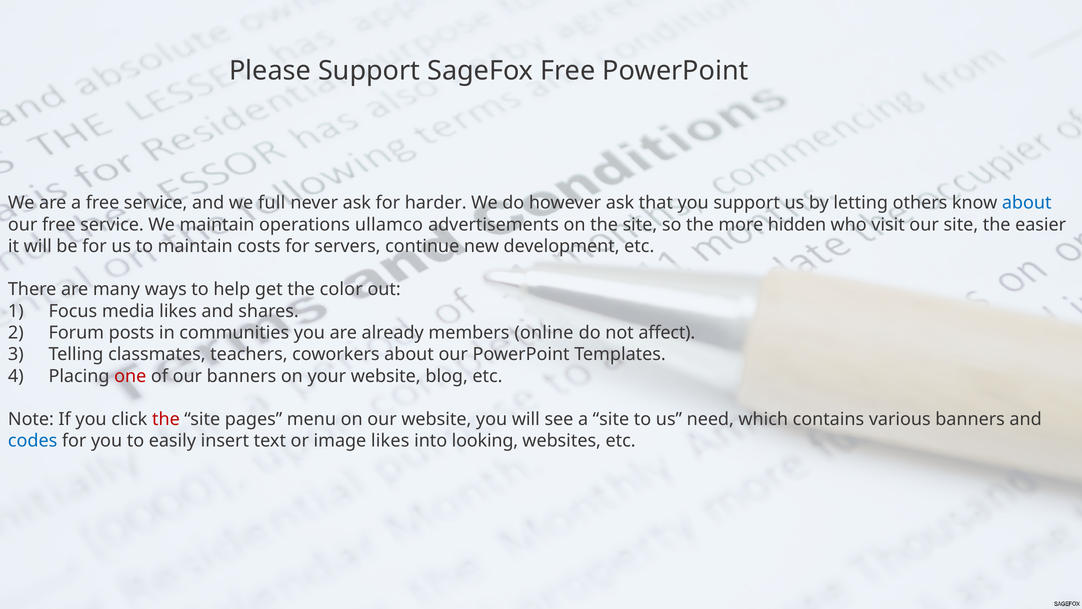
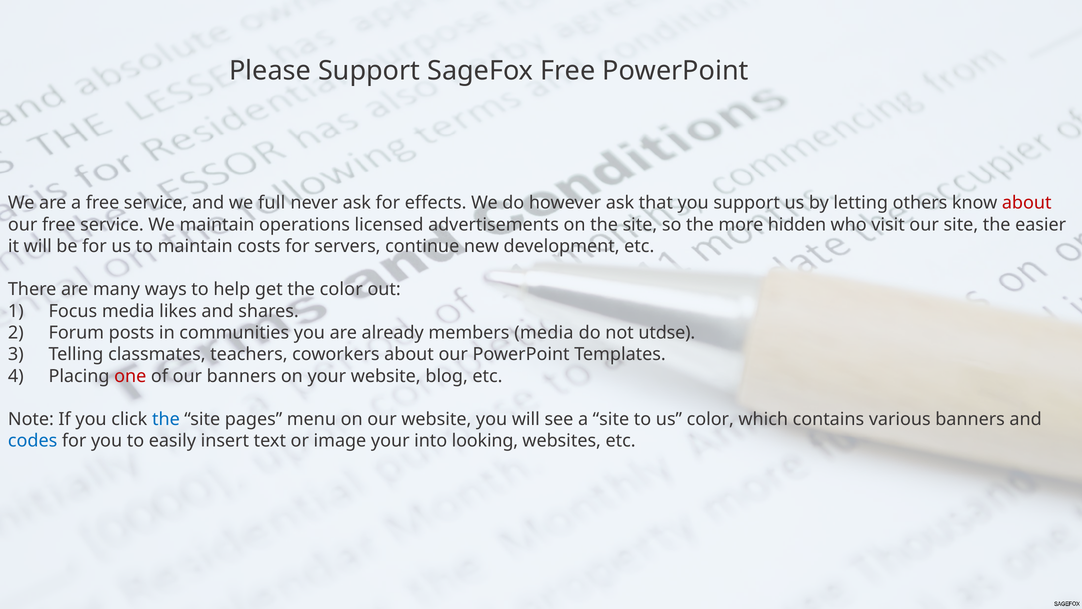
harder: harder -> effects (436, 203)
about colour: blue -> red (1027, 203)
ullamco: ullamco -> licensed (389, 224)
members online: online -> media (544, 333)
affect: affect -> utdse (667, 333)
the colour: red -> blue (166, 419)
us need: need -> color (710, 419)
image likes: likes -> your (390, 441)
